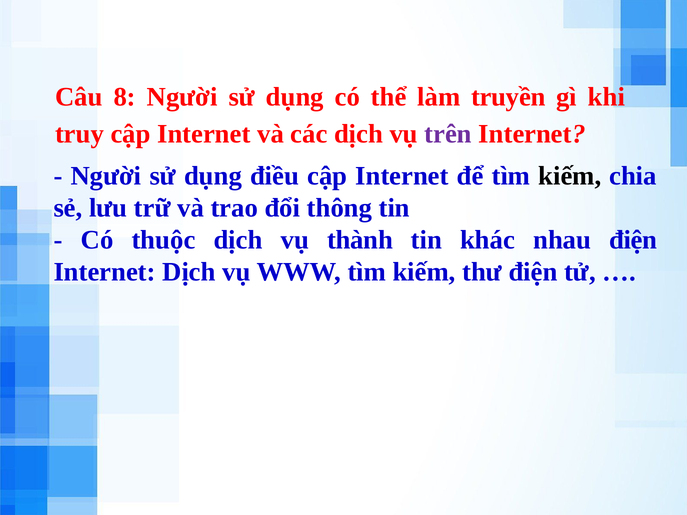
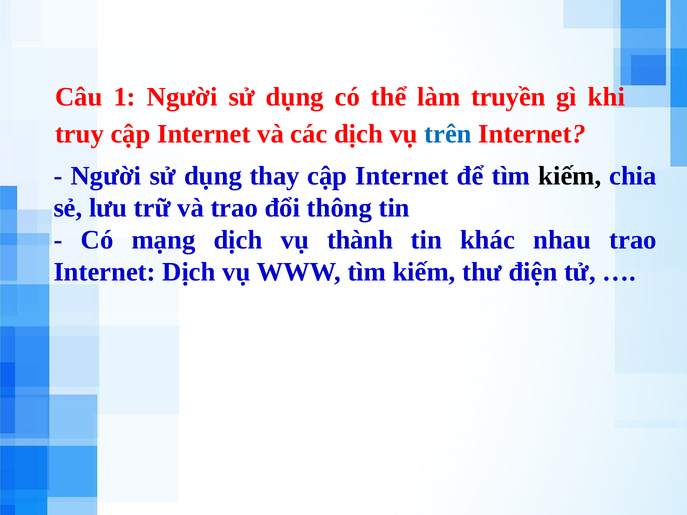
8: 8 -> 1 (125, 97)
trên colour: purple -> blue (448, 134)
điều: điều -> thay (275, 176)
thuộc: thuộc -> mạng (163, 240)
nhau điện: điện -> trao (633, 240)
